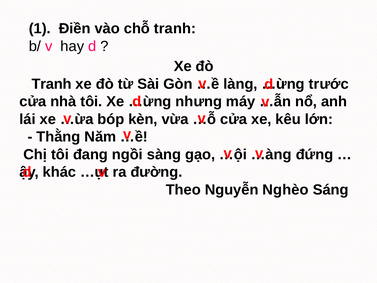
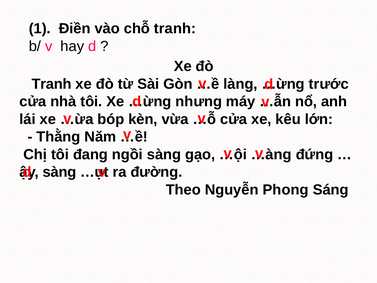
khác: khác -> sàng (59, 172)
Nghèo: Nghèo -> Phong (286, 190)
